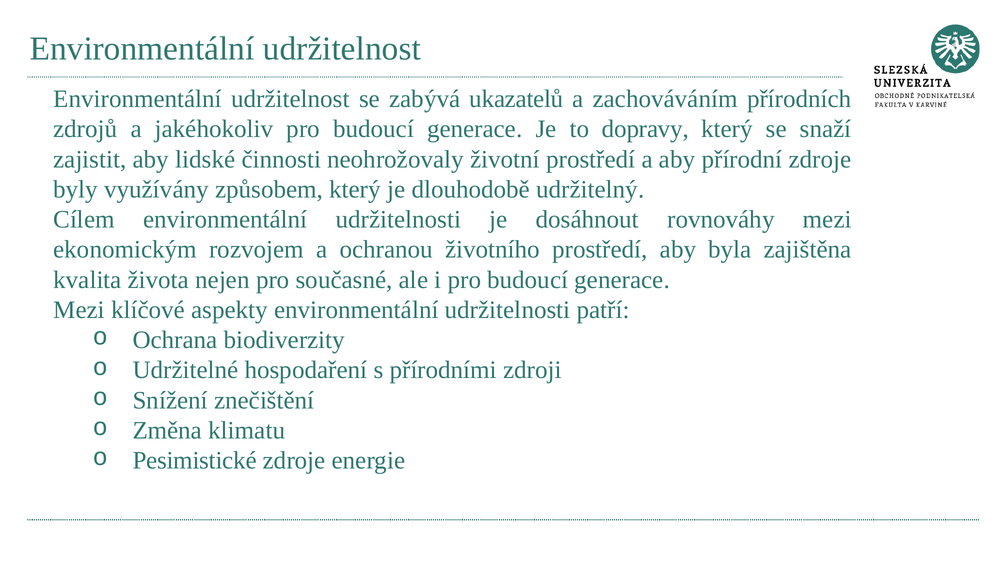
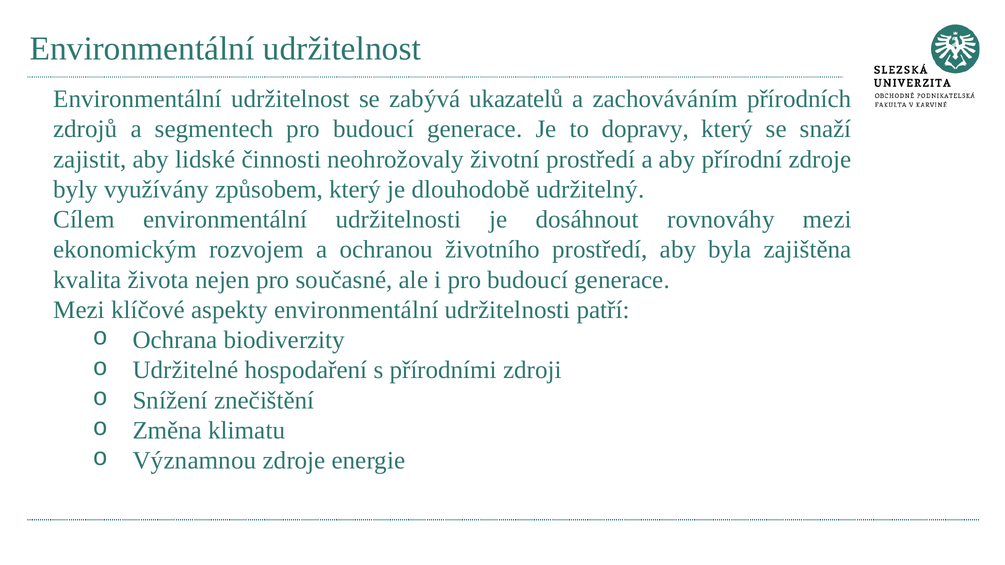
jakéhokoliv: jakéhokoliv -> segmentech (214, 129)
Pesimistické: Pesimistické -> Významnou (194, 461)
